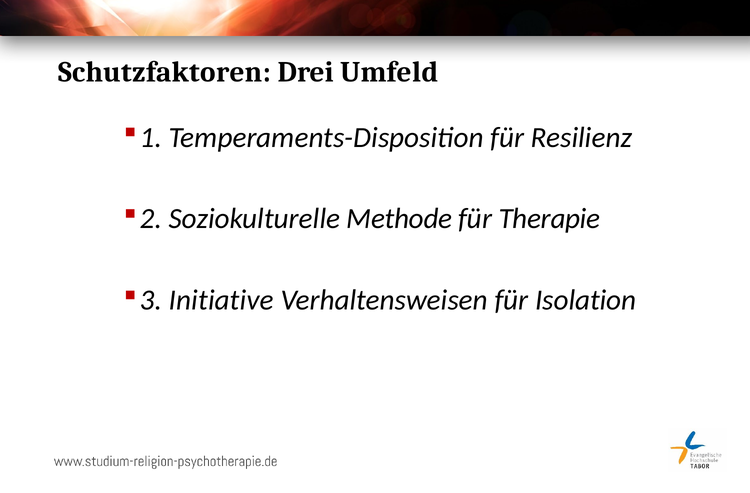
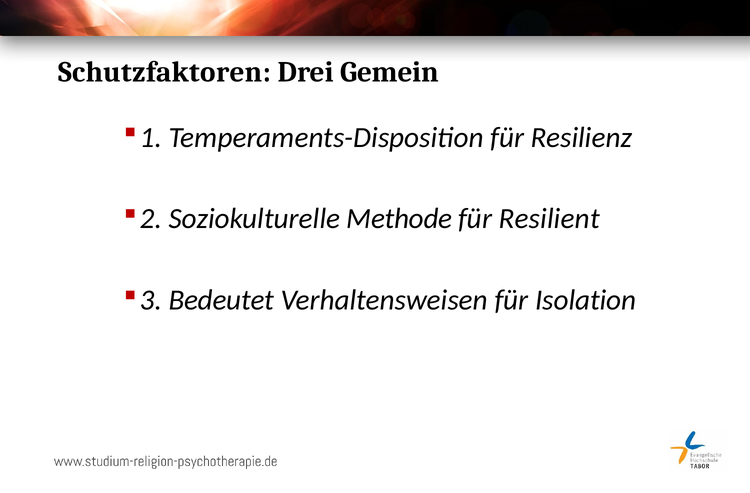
Umfeld: Umfeld -> Gemein (389, 72)
Therapie: Therapie -> Resilient (549, 219)
Initiative: Initiative -> Bedeutet (221, 300)
